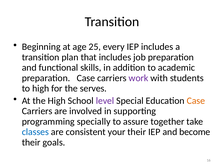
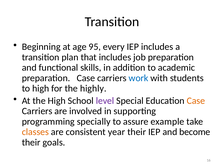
25: 25 -> 95 (95, 47)
work colour: purple -> blue (138, 78)
serves: serves -> highly (93, 88)
together: together -> example (167, 122)
classes colour: blue -> orange (35, 132)
your: your -> year (117, 132)
